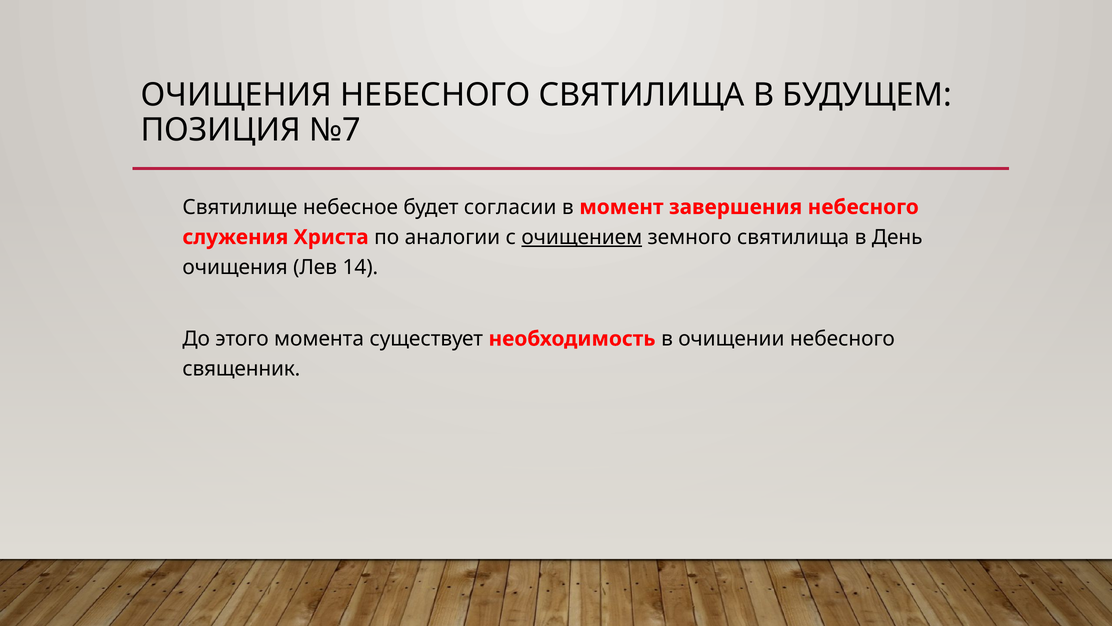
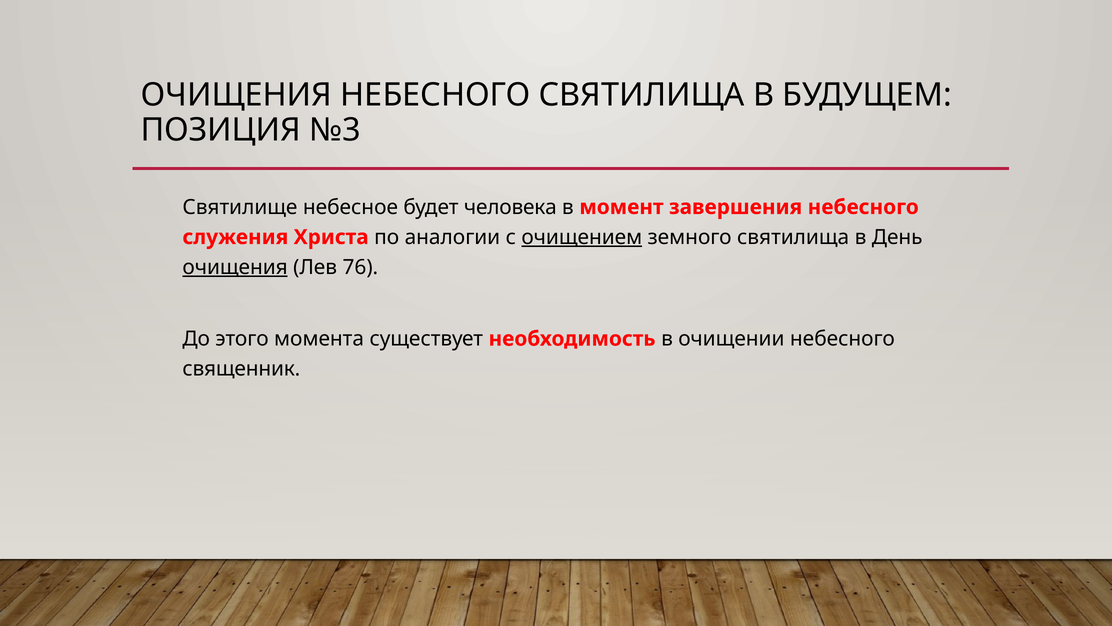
№7: №7 -> №3 (335, 130)
согласии: согласии -> человека (510, 207)
очищения underline: none -> present (235, 267)
14: 14 -> 76 (360, 267)
